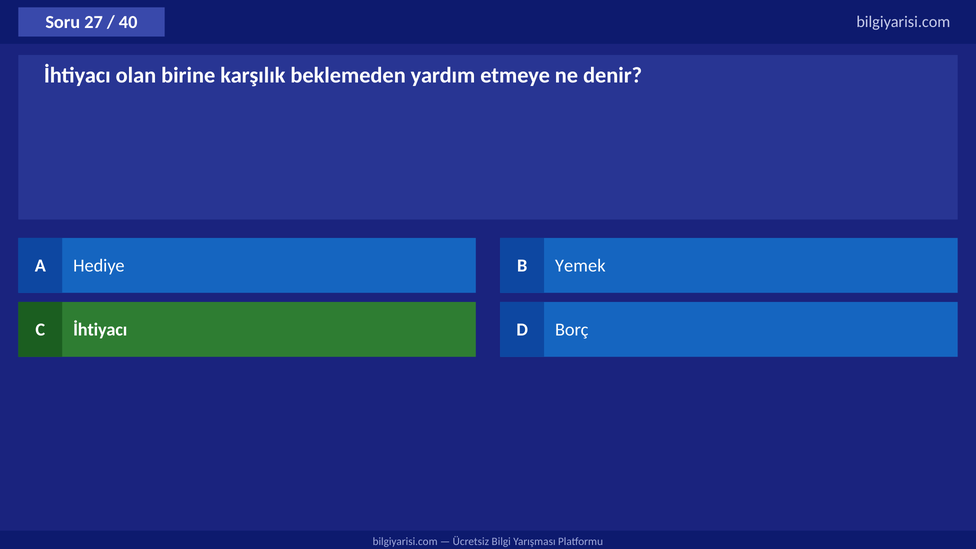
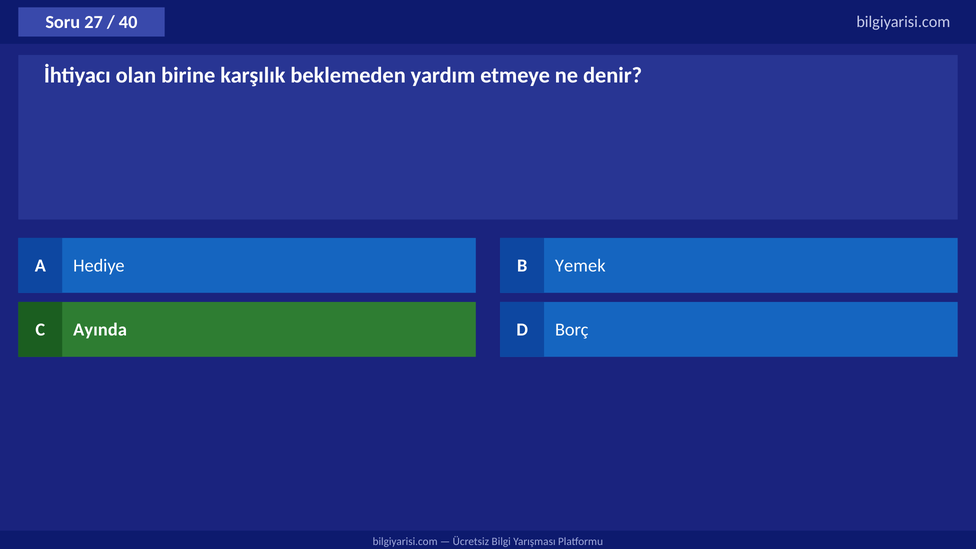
C İhtiyacı: İhtiyacı -> Ayında (100, 330)
